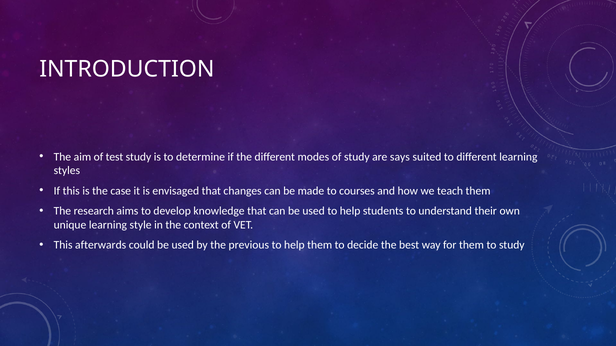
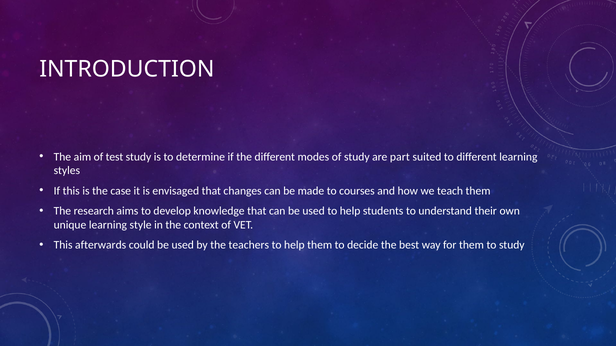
says: says -> part (400, 157)
previous: previous -> teachers (249, 245)
